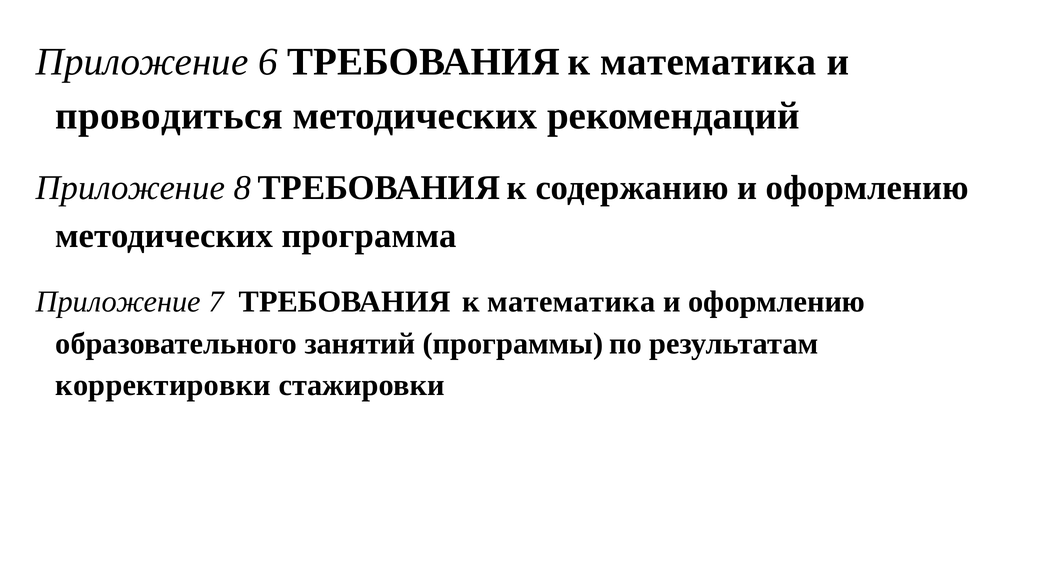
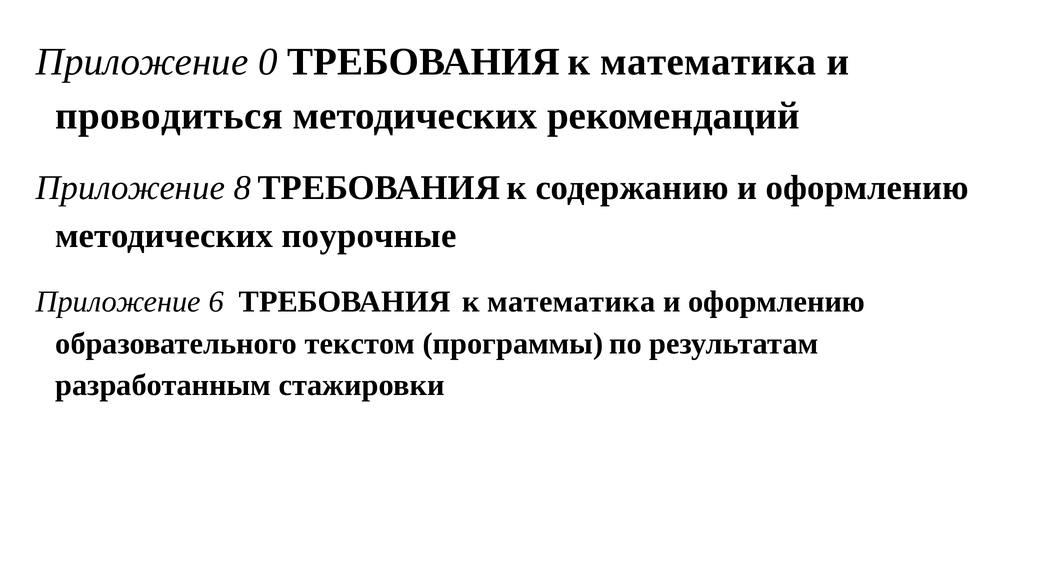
6: 6 -> 0 (268, 62)
программа: программа -> поурочные (369, 236)
7: 7 -> 6 (216, 302)
занятий: занятий -> текстом (360, 343)
корректировки: корректировки -> разработанным (163, 385)
